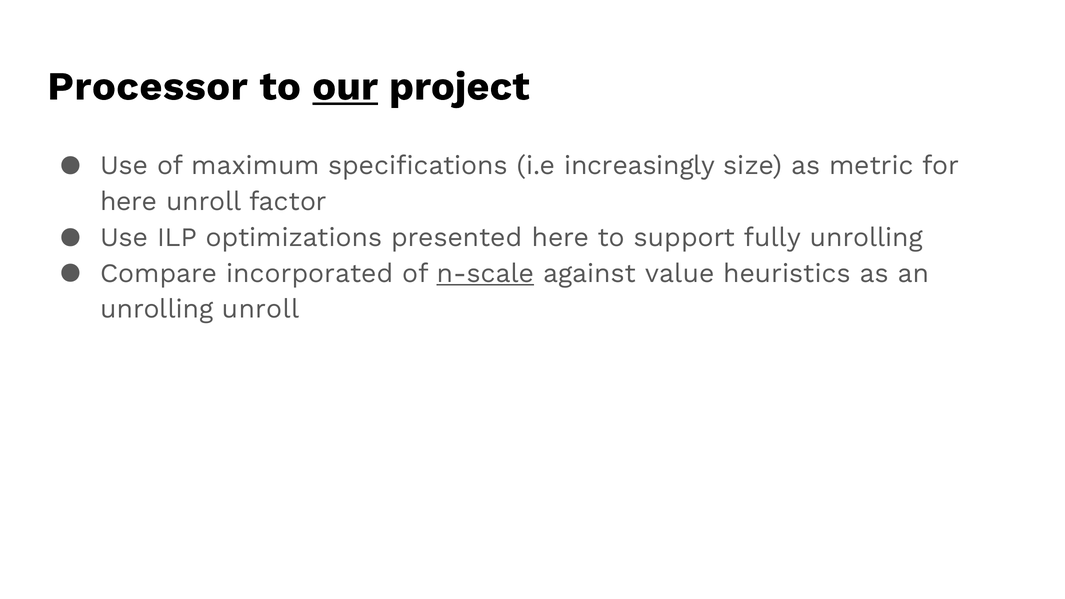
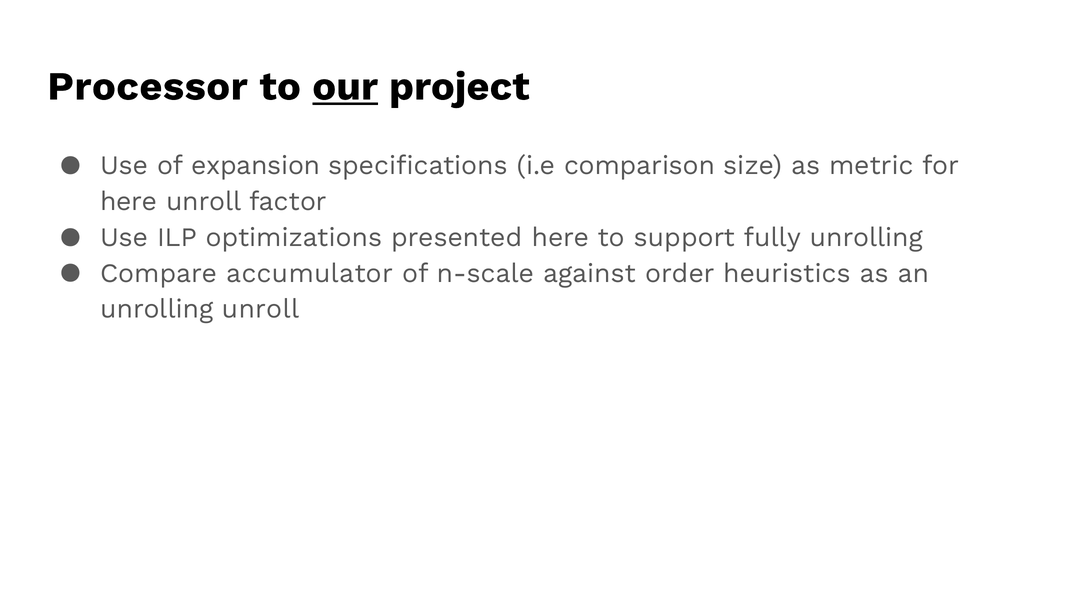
maximum: maximum -> expansion (256, 166)
increasingly: increasingly -> comparison (640, 166)
incorporated: incorporated -> accumulator (310, 273)
n-scale underline: present -> none (485, 273)
value: value -> order (680, 273)
